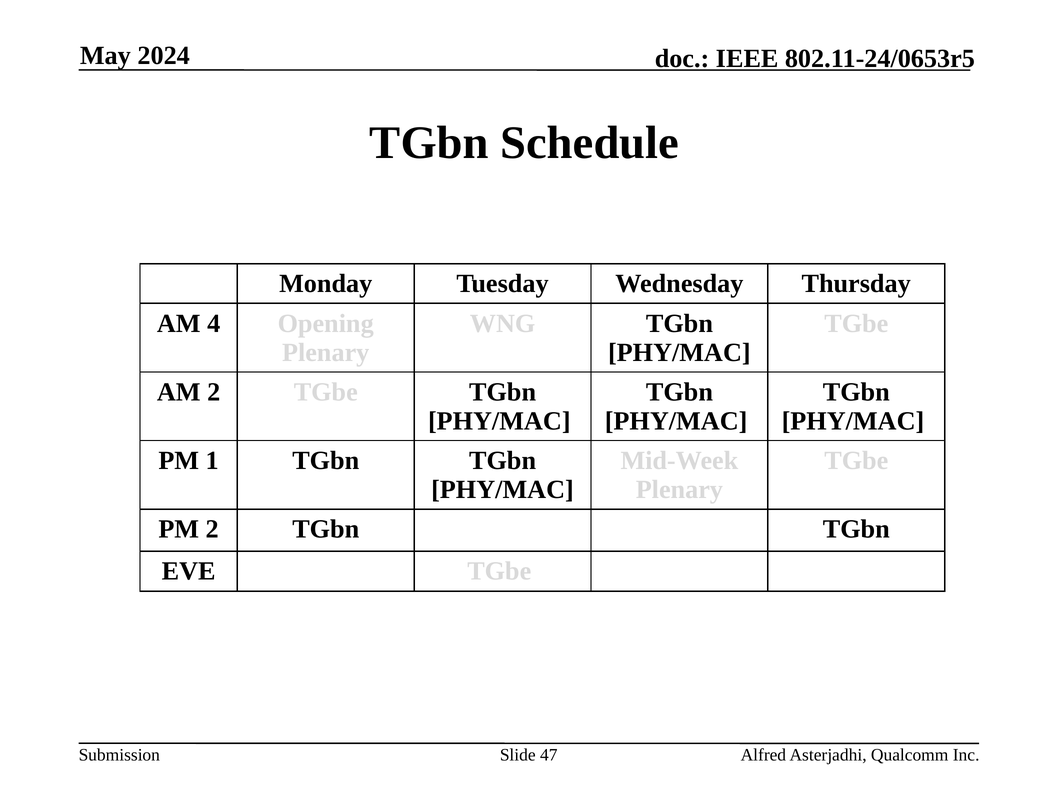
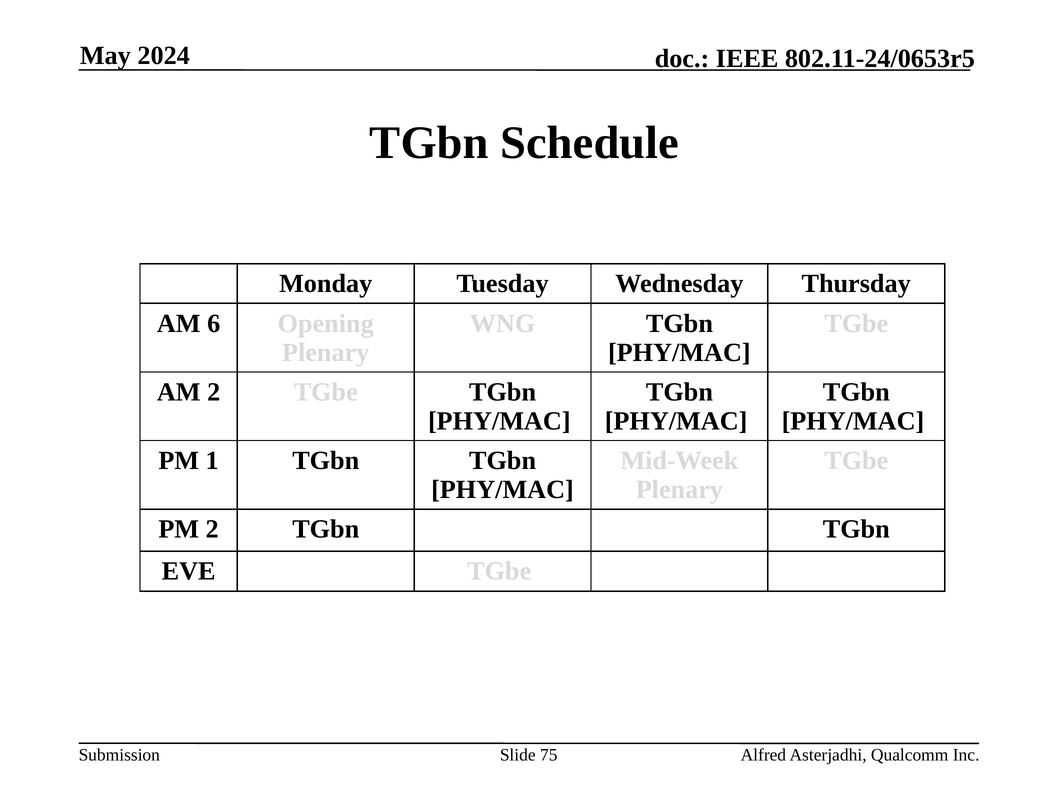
4: 4 -> 6 (214, 323)
47: 47 -> 75 (549, 755)
